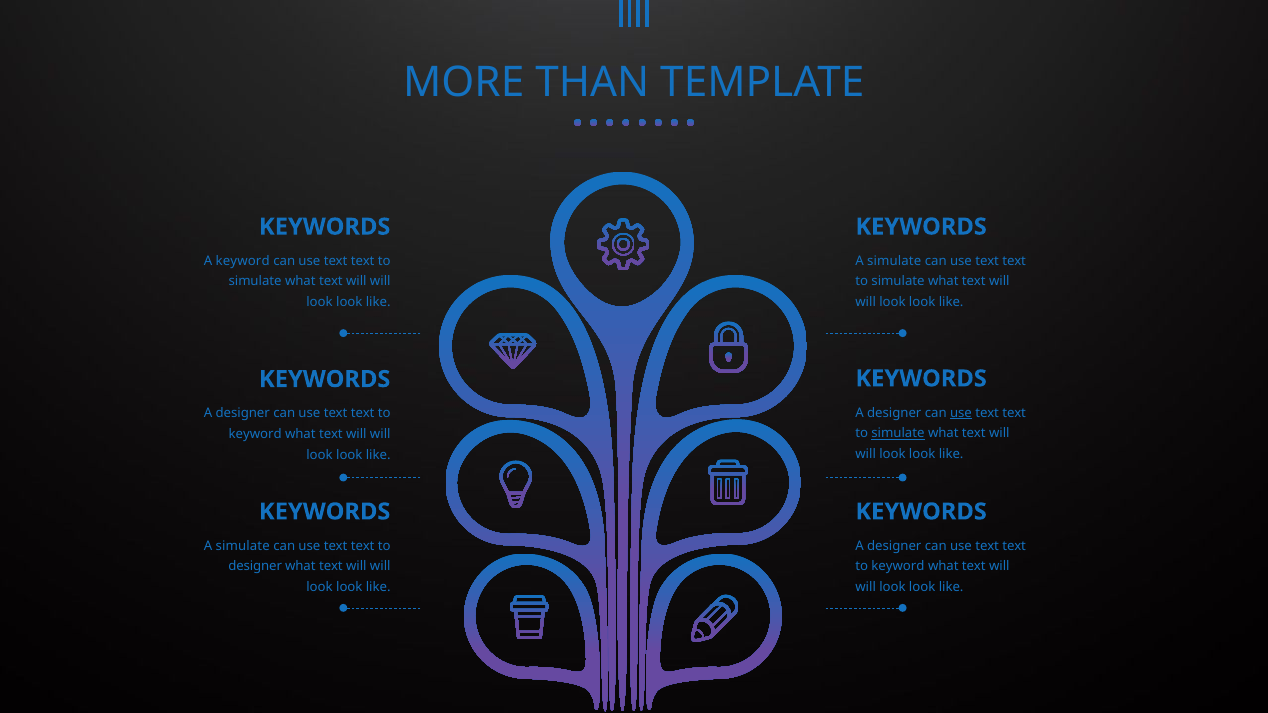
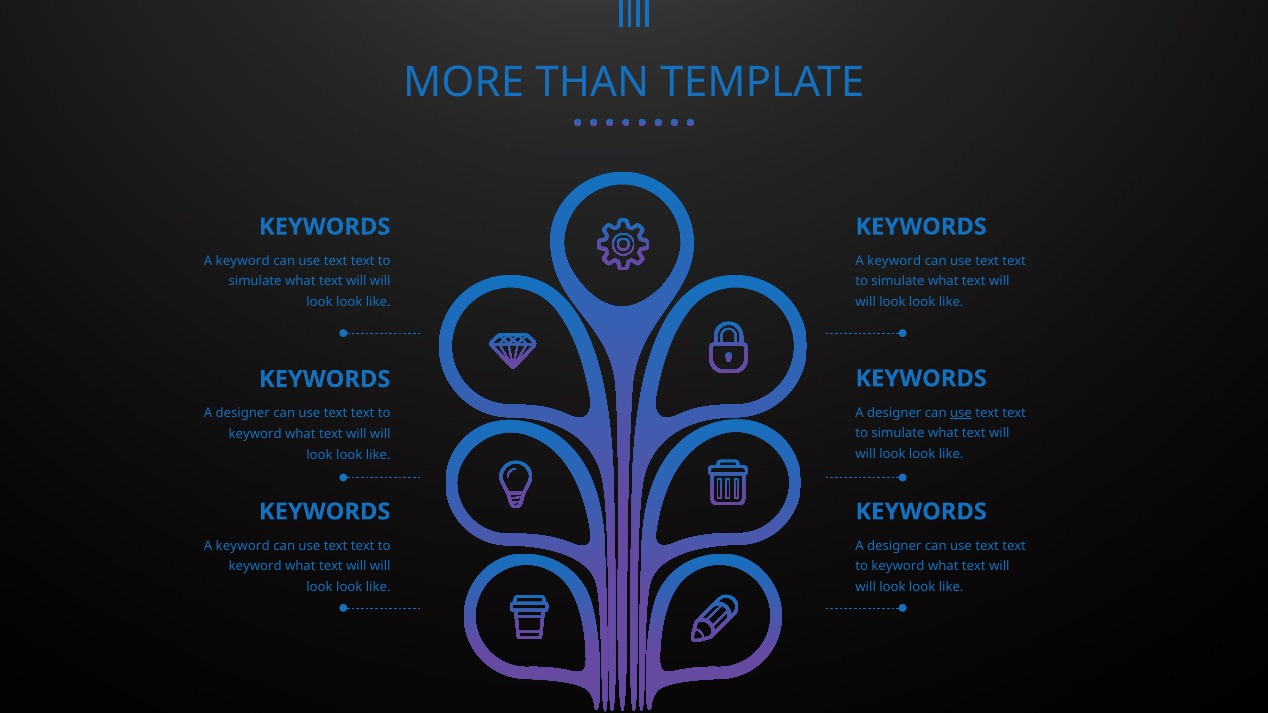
simulate: simulate -> keyword (894, 261)
simulate underline: present -> none (898, 434)
simulate: simulate -> keyword (243, 546)
designer: designer -> keyword (255, 567)
